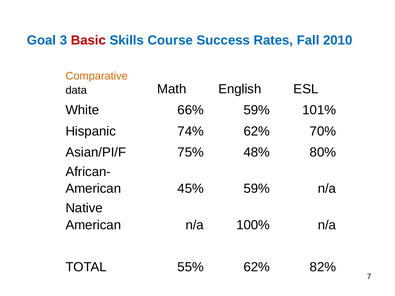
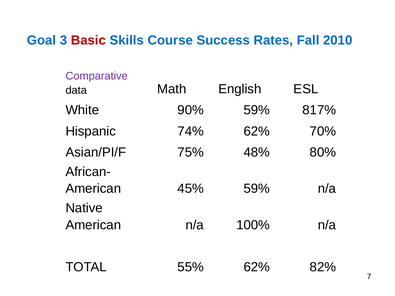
Comparative colour: orange -> purple (97, 76)
66%: 66% -> 90% (191, 110)
101%: 101% -> 817% (319, 110)
